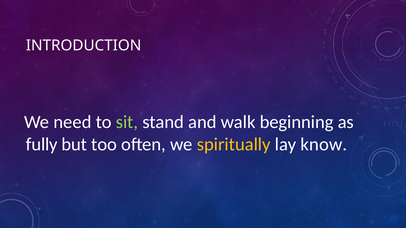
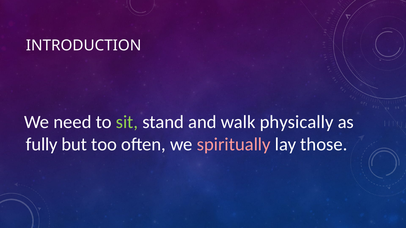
beginning: beginning -> physically (297, 122)
spiritually colour: yellow -> pink (234, 145)
know: know -> those (324, 145)
